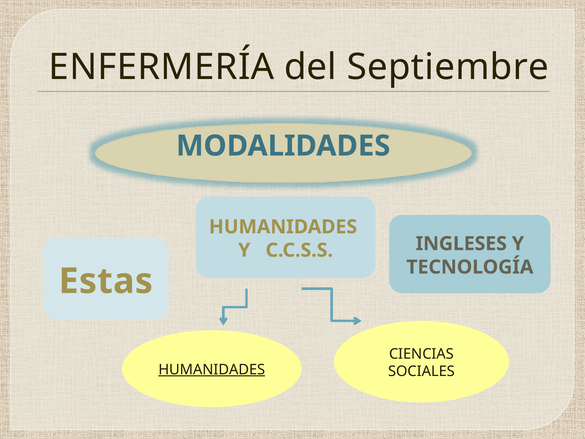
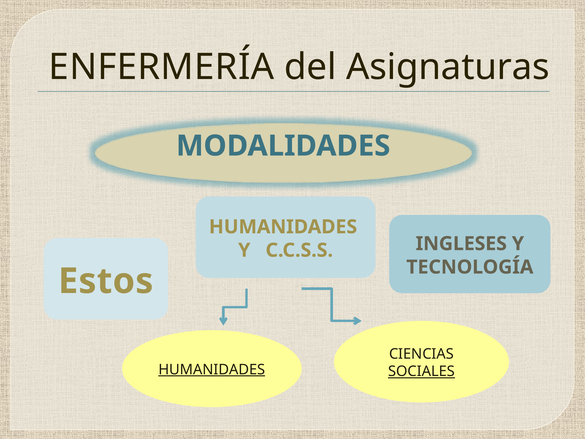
Septiembre: Septiembre -> Asignaturas (448, 67)
Estas: Estas -> Estos (106, 281)
SOCIALES underline: none -> present (421, 371)
